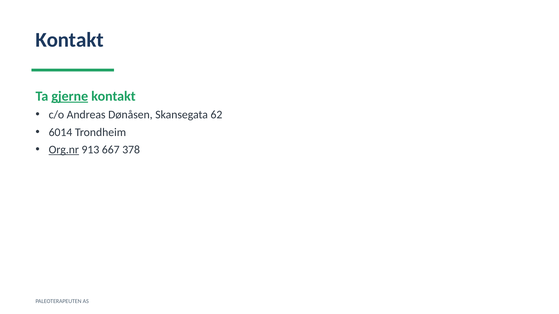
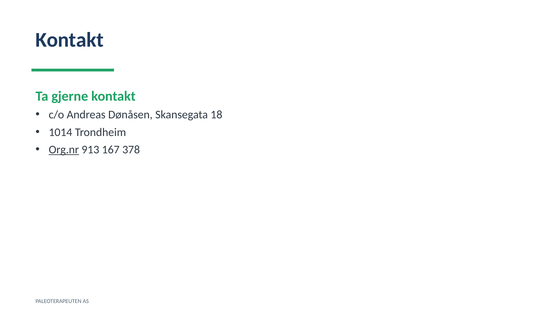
gjerne underline: present -> none (70, 96)
62: 62 -> 18 (216, 115)
6014: 6014 -> 1014 (60, 132)
667: 667 -> 167 (111, 150)
